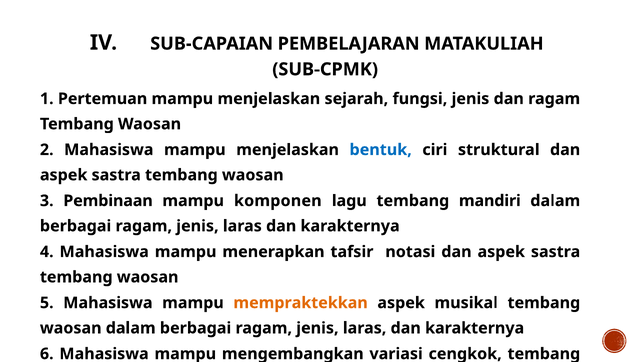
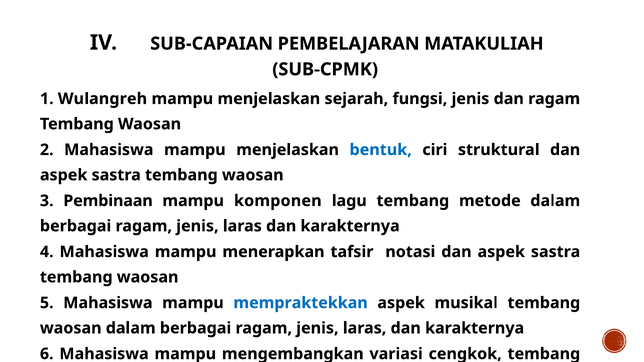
Pertemuan: Pertemuan -> Wulangreh (103, 99)
mandiri: mandiri -> metode (490, 201)
mempraktekkan colour: orange -> blue (301, 303)
